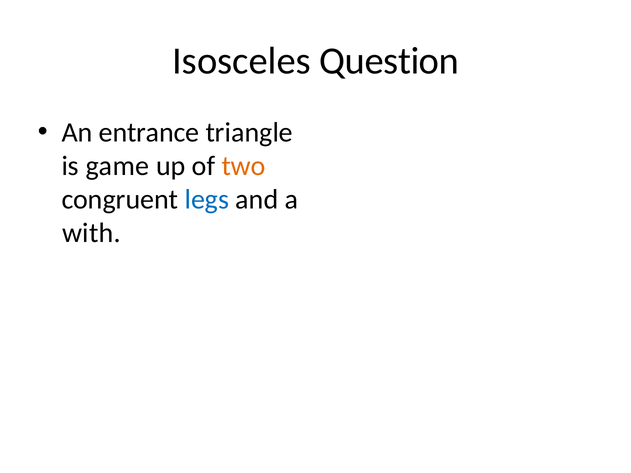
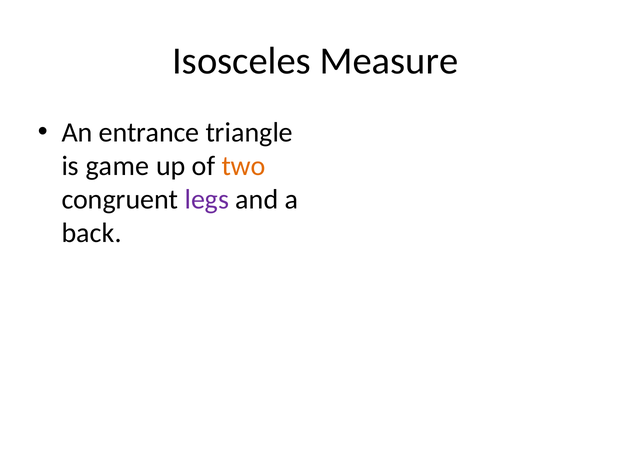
Question: Question -> Measure (389, 61)
legs colour: blue -> purple (207, 200)
with: with -> back (92, 233)
